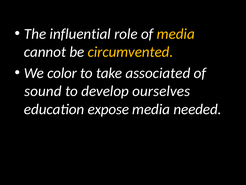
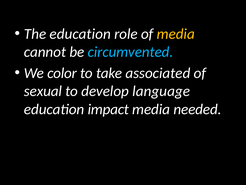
The influential: influential -> education (80, 34)
circumvented colour: yellow -> light blue (130, 52)
sound: sound -> sexual (43, 91)
ourselves: ourselves -> language (161, 91)
expose: expose -> impact (108, 109)
